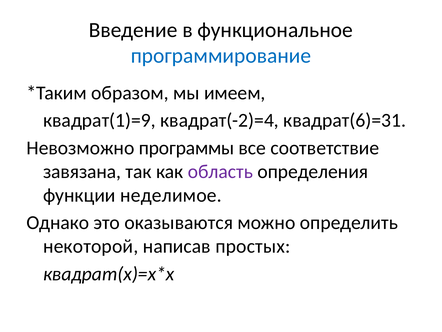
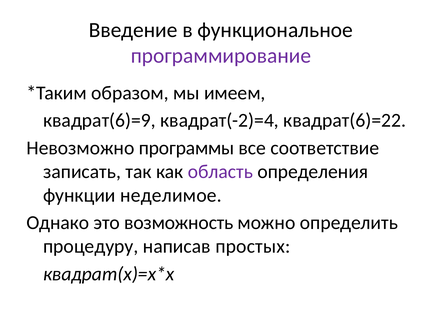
программирование colour: blue -> purple (221, 56)
квадрат(1)=9: квадрат(1)=9 -> квадрат(6)=9 (99, 120)
квадрат(6)=31: квадрат(6)=31 -> квадрат(6)=22 (345, 120)
завязана: завязана -> записать (82, 171)
оказываются: оказываются -> возможность (179, 222)
некоторой: некоторой -> процедуру (91, 246)
